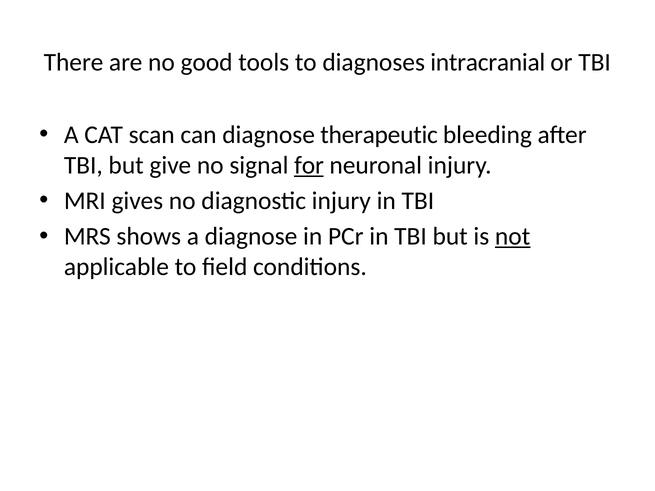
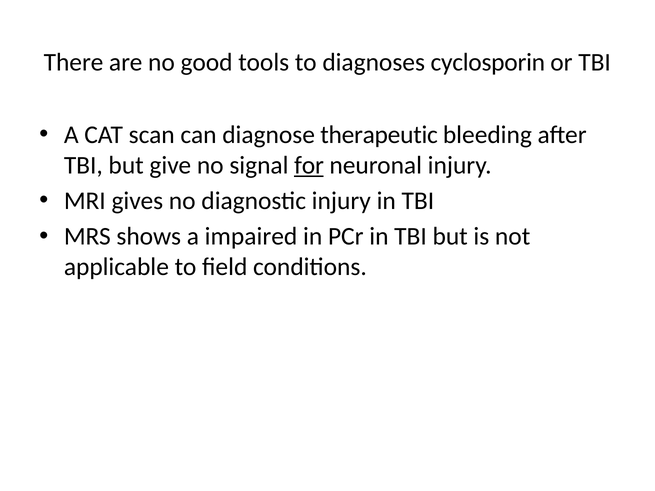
intracranial: intracranial -> cyclosporin (488, 62)
a diagnose: diagnose -> impaired (251, 237)
not underline: present -> none (513, 237)
